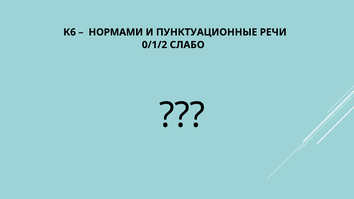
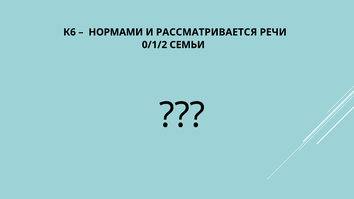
ПУНКТУАЦИОННЫЕ: ПУНКТУАЦИОННЫЕ -> РАССМАТРИВАЕТСЯ (207, 32)
СЛАБО: СЛАБО -> СЕМЬИ (187, 45)
